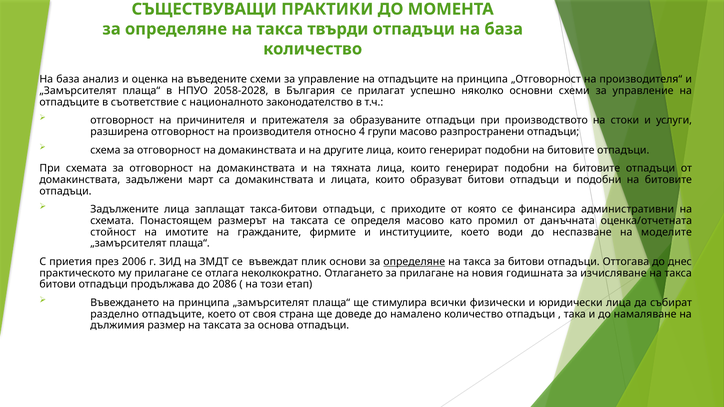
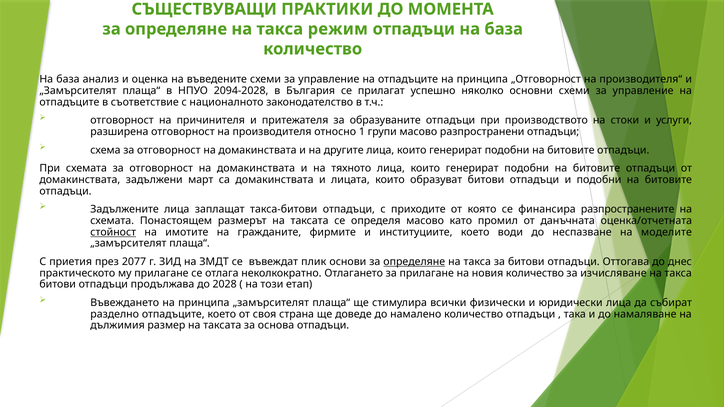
твърди: твърди -> режим (338, 29)
2058-2028: 2058-2028 -> 2094-2028 (241, 91)
4: 4 -> 1 (362, 132)
тяхната: тяхната -> тяхното (351, 168)
административни: административни -> разпространените (628, 209)
стойност underline: none -> present (113, 232)
2006: 2006 -> 2077 (134, 262)
новия годишната: годишната -> количество (535, 273)
2086: 2086 -> 2028 (225, 285)
